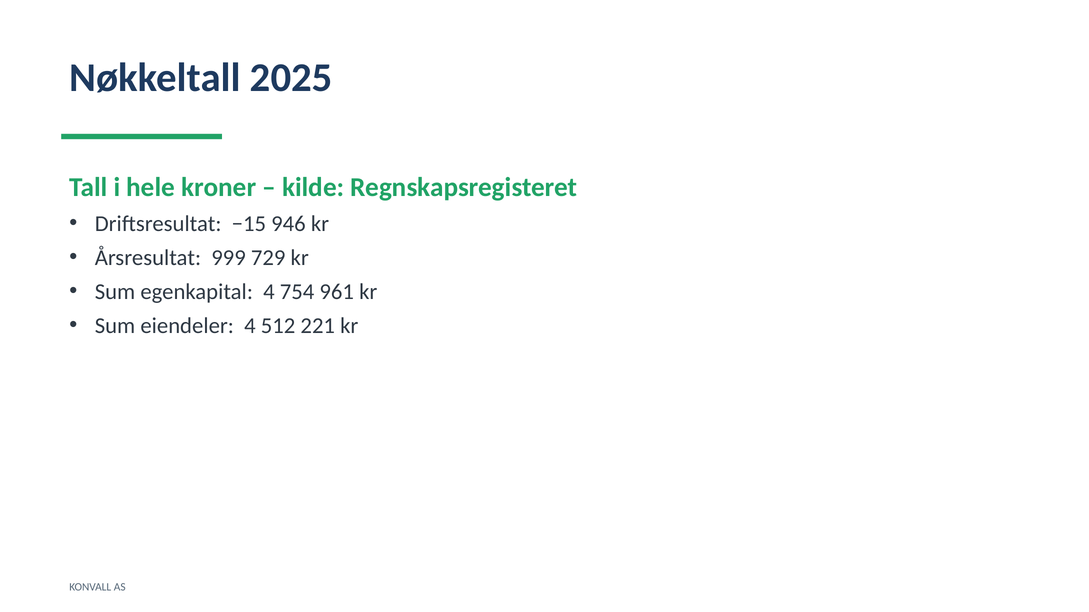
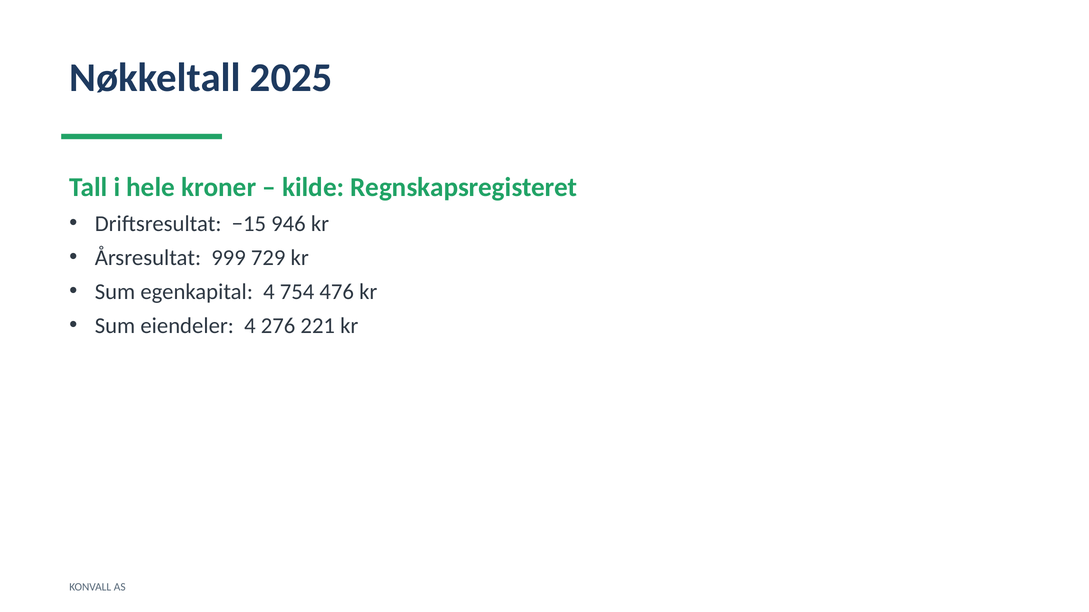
961: 961 -> 476 (337, 292)
512: 512 -> 276 (278, 326)
